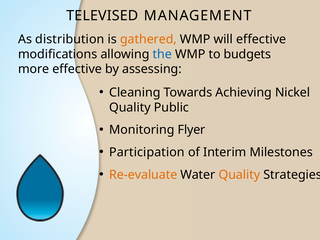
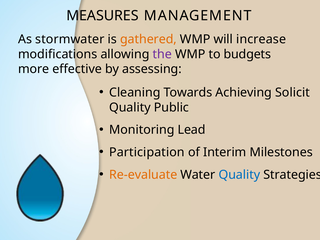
TELEVISED: TELEVISED -> MEASURES (102, 16)
distribution: distribution -> stormwater (70, 39)
will effective: effective -> increase (261, 39)
the colour: blue -> purple (162, 54)
Nickel: Nickel -> Solicit (292, 92)
Flyer: Flyer -> Lead (192, 130)
Quality colour: orange -> blue (239, 175)
